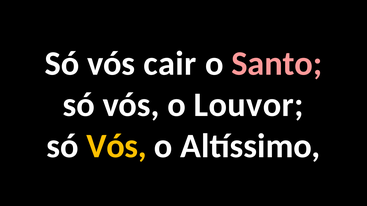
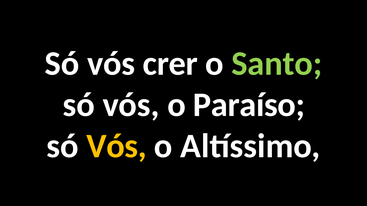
cair: cair -> crer (170, 64)
Santo colour: pink -> light green (277, 64)
Louvor: Louvor -> Paraíso (249, 105)
